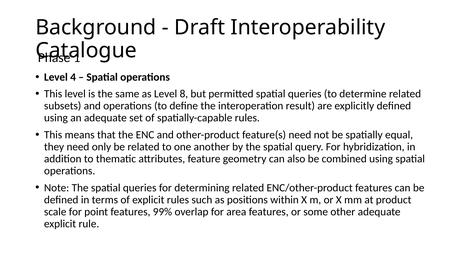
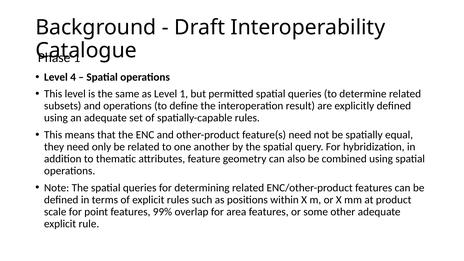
Level 8: 8 -> 1 (184, 94)
